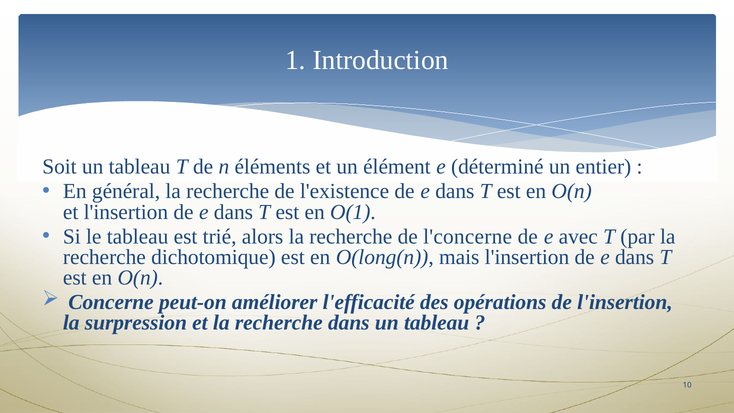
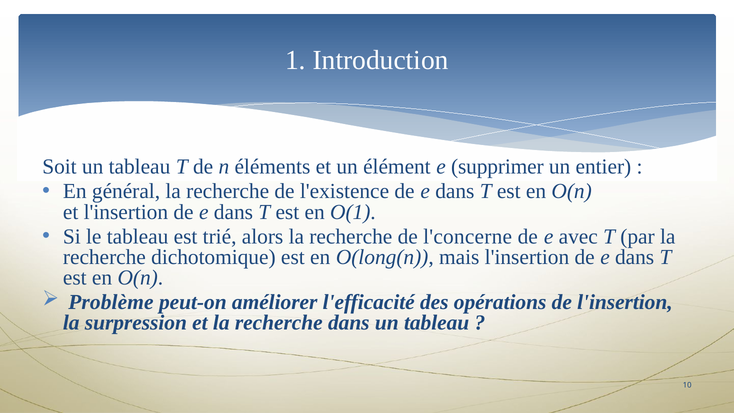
déterminé: déterminé -> supprimer (497, 167)
Concerne: Concerne -> Problème (111, 302)
